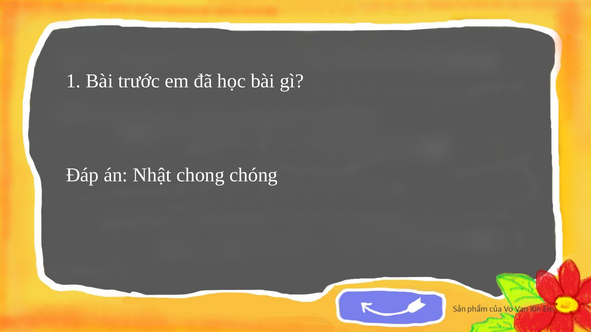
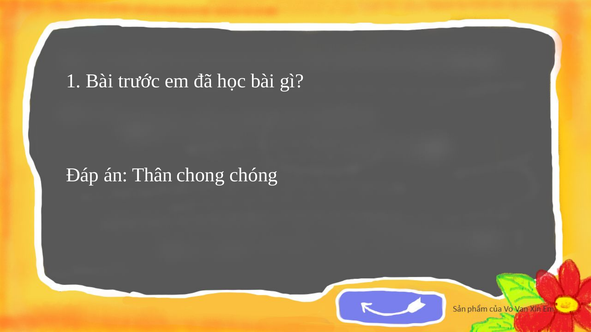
Nhật: Nhật -> Thân (152, 175)
